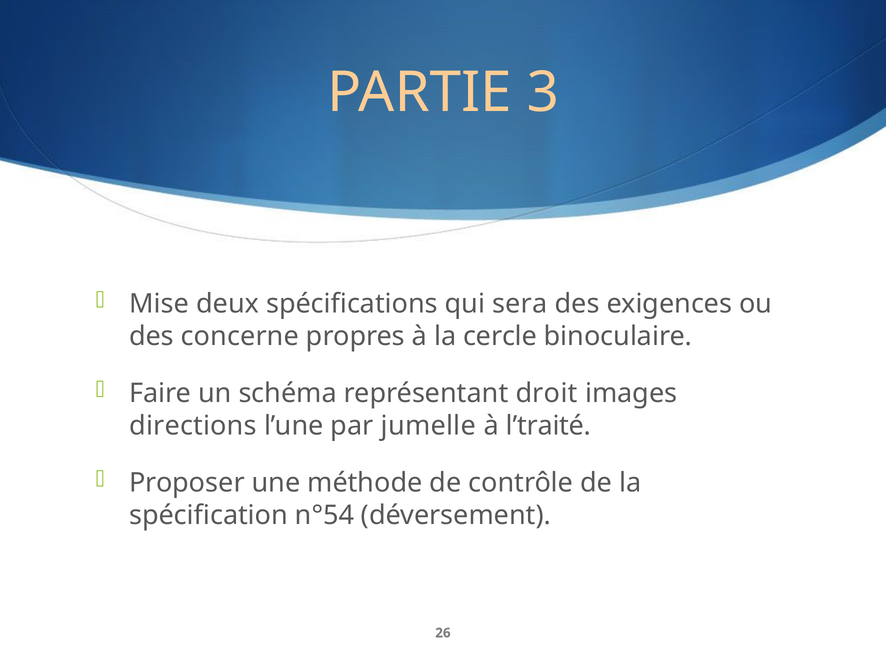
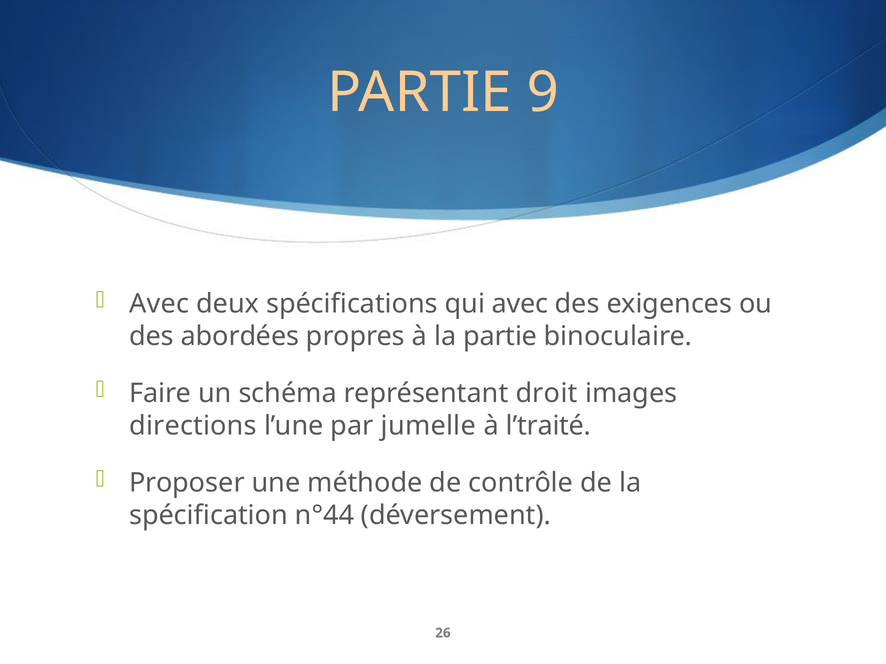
3: 3 -> 9 (543, 93)
Mise: Mise -> Avec (159, 304)
qui sera: sera -> avec (520, 304)
concerne: concerne -> abordées (240, 337)
la cercle: cercle -> partie (500, 337)
n°54: n°54 -> n°44 (324, 516)
